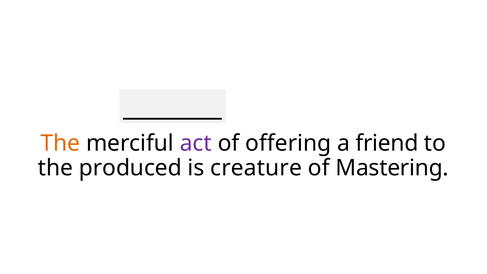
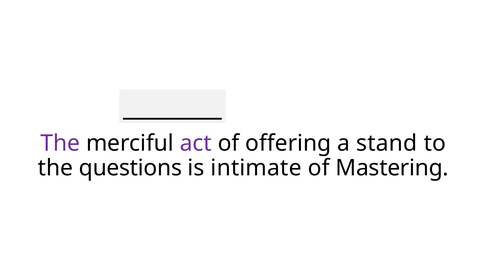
The colour: orange -> purple (60, 143)
friend: friend -> stand (387, 143)
produced: produced -> questions (130, 168)
creature: creature -> intimate (256, 168)
